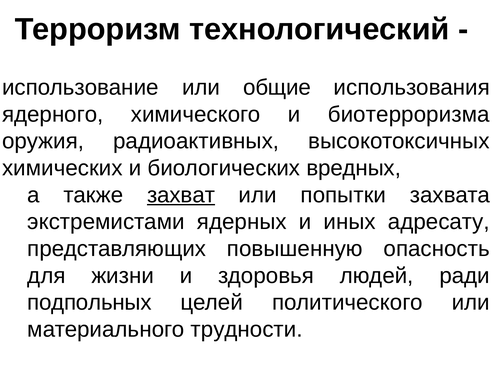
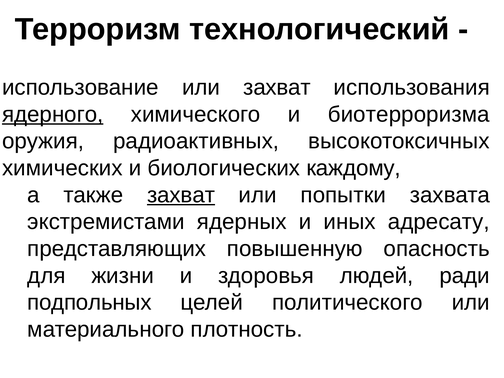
или общие: общие -> захват (277, 87)
ядерного underline: none -> present (53, 114)
вредных: вредных -> каждому (354, 168)
трудности: трудности -> плотность (247, 329)
